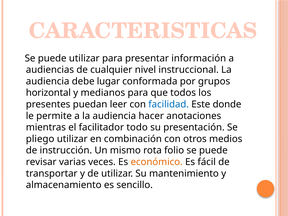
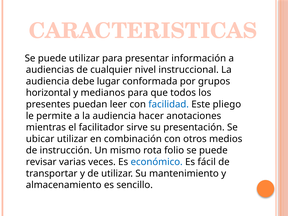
donde: donde -> pliego (227, 104)
todo: todo -> sirve (137, 127)
pliego: pliego -> ubicar (40, 139)
económico colour: orange -> blue (157, 162)
